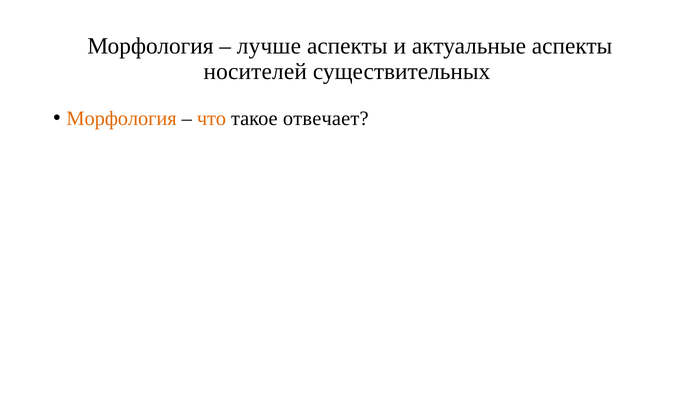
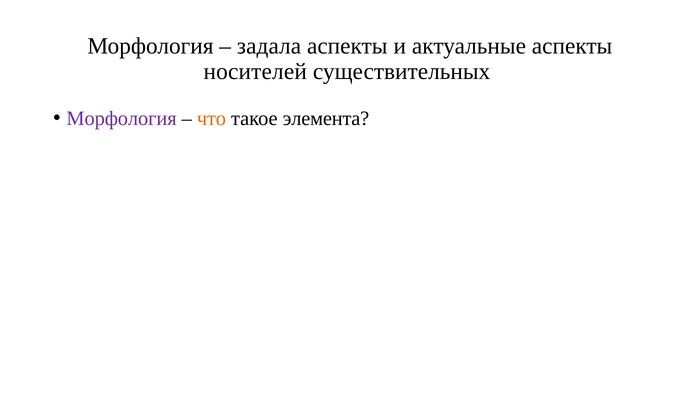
лучше: лучше -> задала (269, 46)
Морфология colour: orange -> purple (122, 118)
отвечает: отвечает -> элемента (326, 118)
